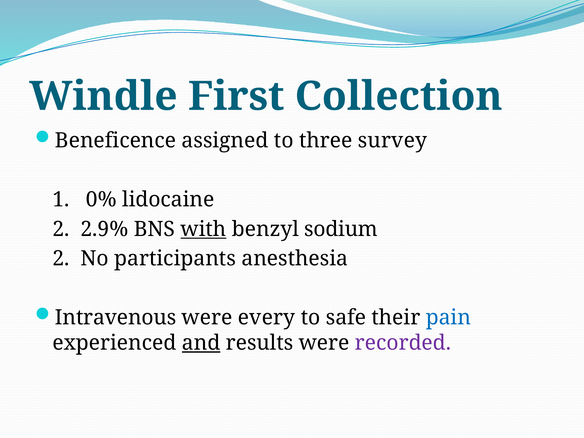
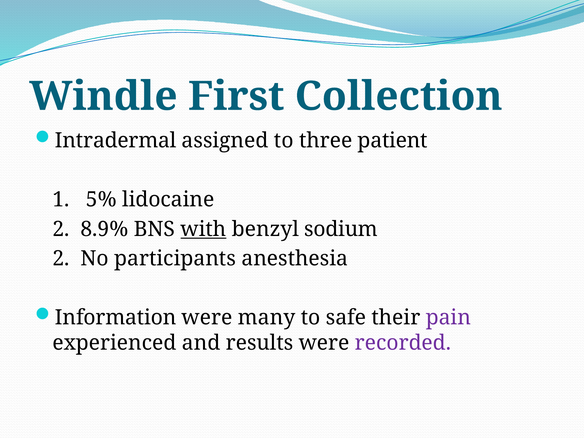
Beneficence: Beneficence -> Intradermal (116, 141)
survey: survey -> patient (393, 141)
0%: 0% -> 5% (101, 200)
2.9%: 2.9% -> 8.9% (104, 229)
Intravenous: Intravenous -> Information (116, 318)
every: every -> many (267, 318)
pain colour: blue -> purple (448, 318)
and underline: present -> none (201, 343)
